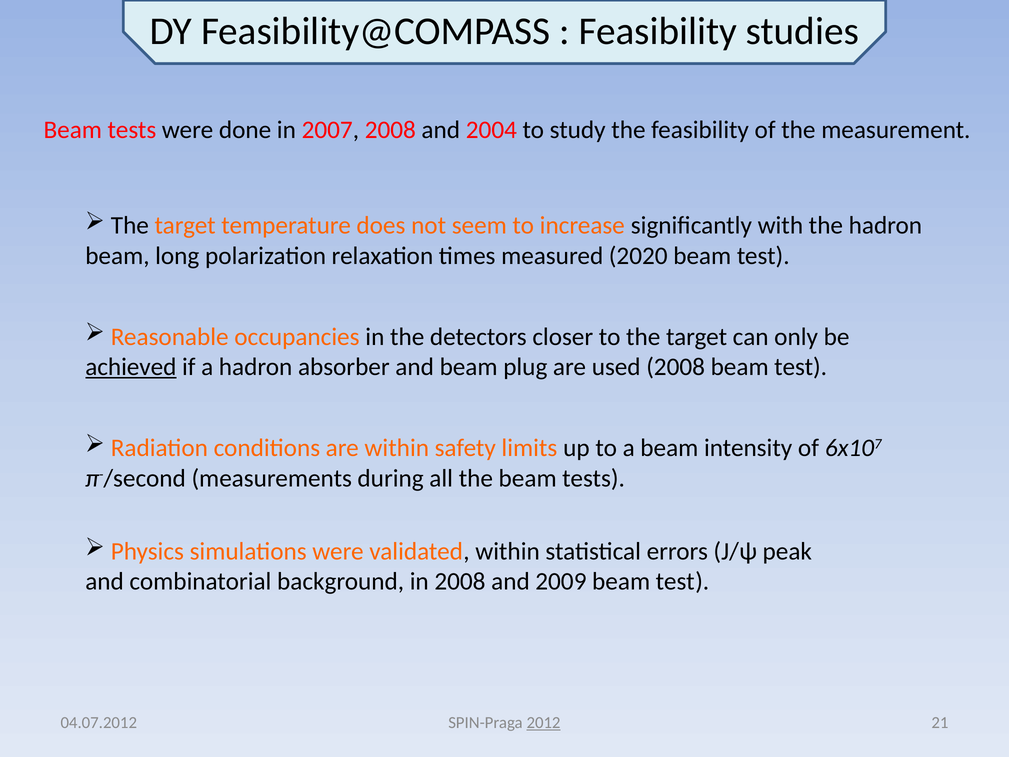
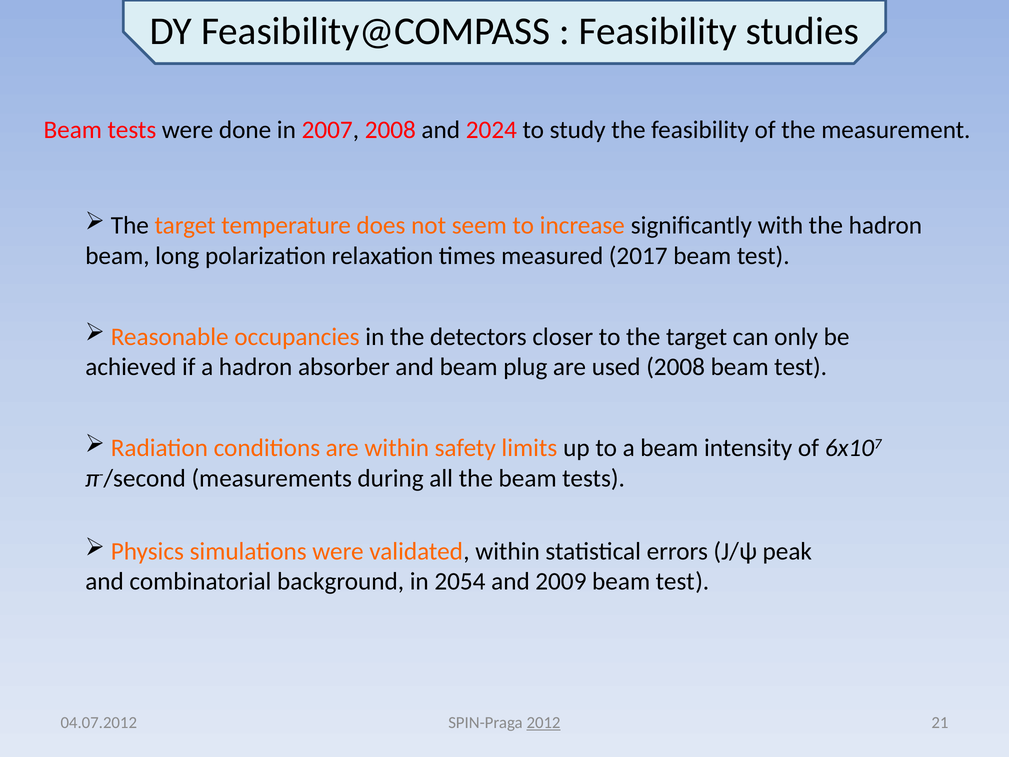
2004: 2004 -> 2024 (491, 130)
2020: 2020 -> 2017 (638, 256)
achieved underline: present -> none (131, 367)
in 2008: 2008 -> 2054 (460, 581)
